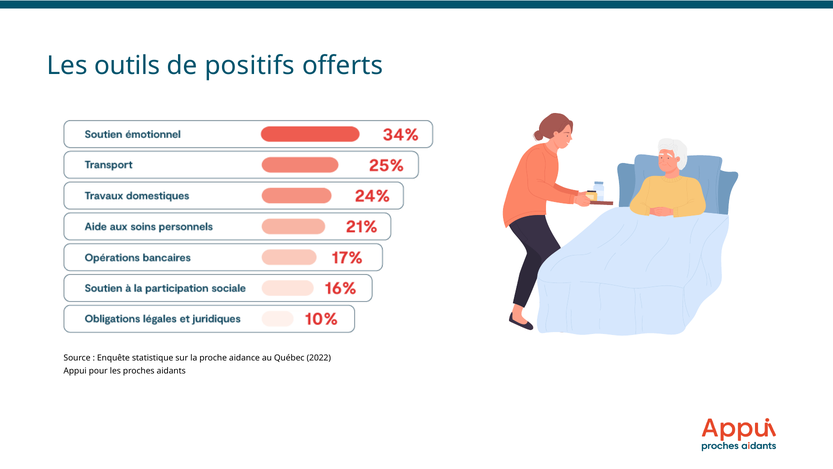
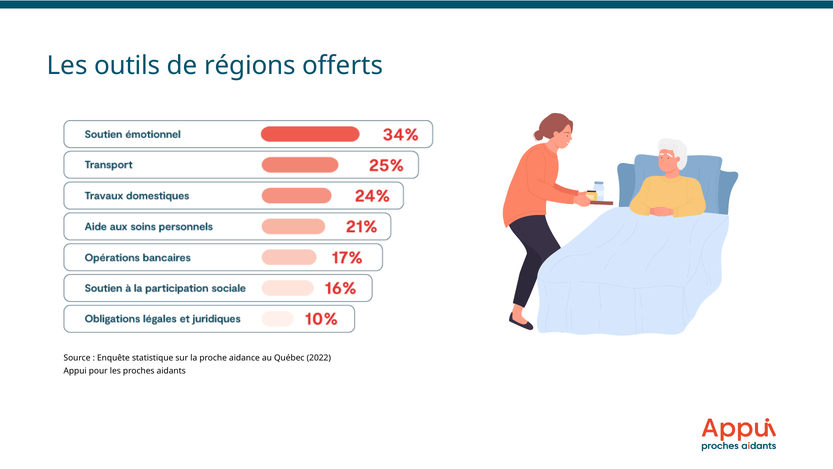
positifs: positifs -> régions (250, 66)
